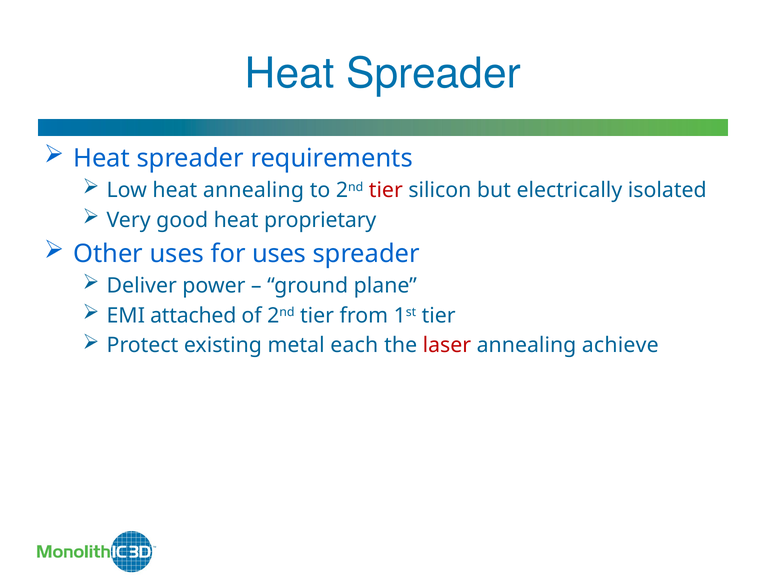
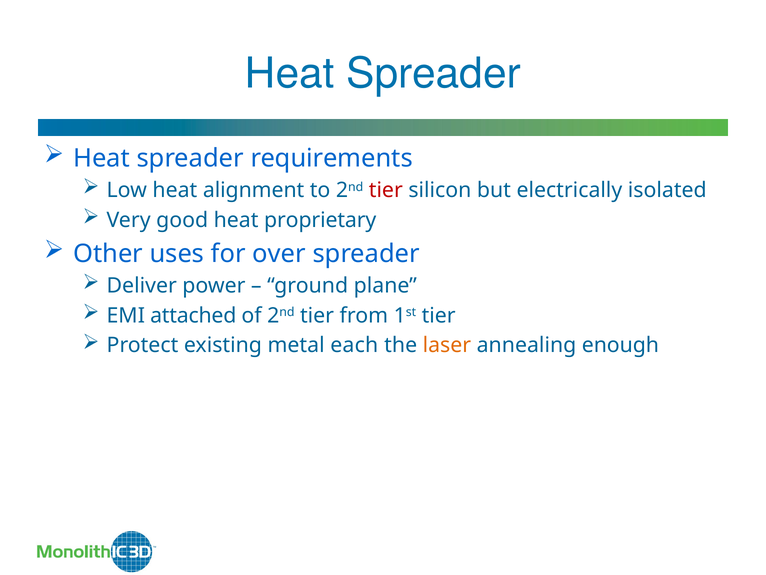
heat annealing: annealing -> alignment (254, 190)
for uses: uses -> over (279, 254)
laser colour: red -> orange (447, 345)
achieve: achieve -> enough (620, 345)
